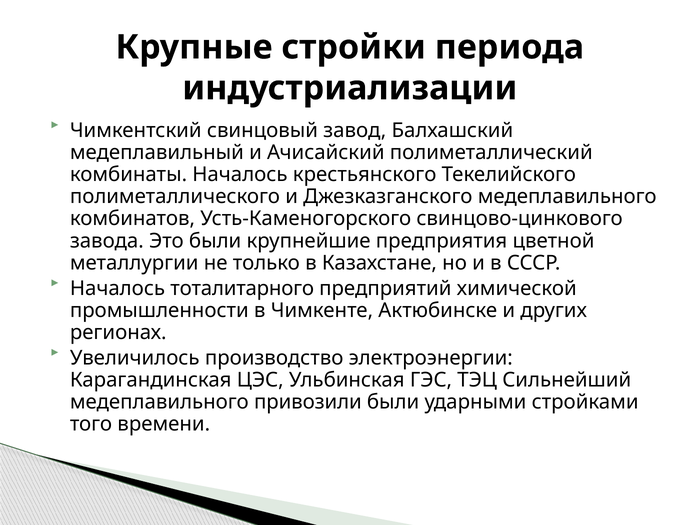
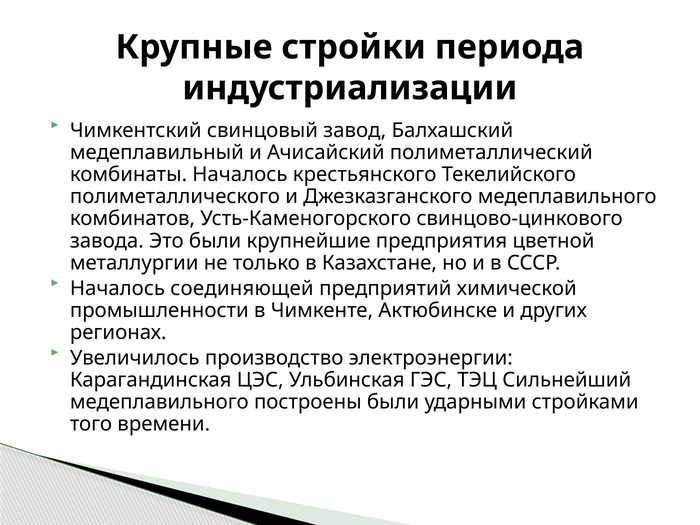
тоталитарного: тоталитарного -> соединяющей (242, 288)
привозили: привозили -> построены (308, 402)
